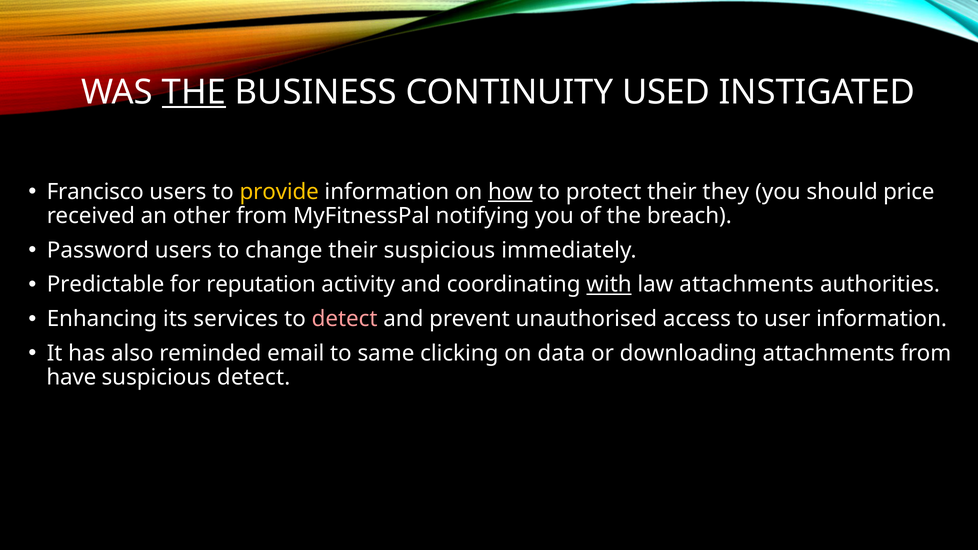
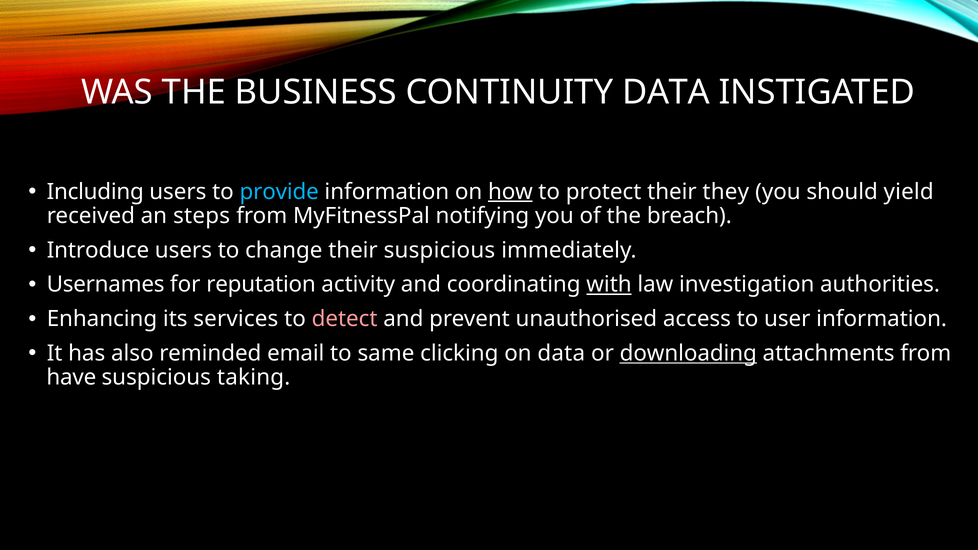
THE underline: present -> none (194, 92)
CONTINUITY USED: USED -> DATA (666, 92)
Francisco: Francisco -> Including (95, 192)
provide colour: yellow -> light blue (279, 192)
price: price -> yield (909, 192)
other: other -> steps (202, 216)
Password: Password -> Introduce (98, 250)
Predictable: Predictable -> Usernames (106, 285)
law attachments: attachments -> investigation (747, 285)
downloading underline: none -> present (688, 353)
suspicious detect: detect -> taking (254, 378)
